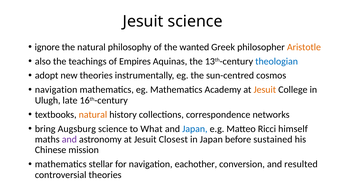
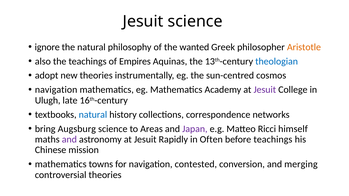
Jesuit colour: orange -> purple (265, 90)
natural colour: orange -> blue (93, 115)
What: What -> Areas (152, 129)
Japan colour: blue -> purple (195, 129)
Closest: Closest -> Rapidly (173, 140)
in Japan: Japan -> Often (211, 140)
before sustained: sustained -> teachings (273, 140)
stellar: stellar -> towns (101, 164)
eachother: eachother -> contested (196, 164)
resulted: resulted -> merging (301, 164)
